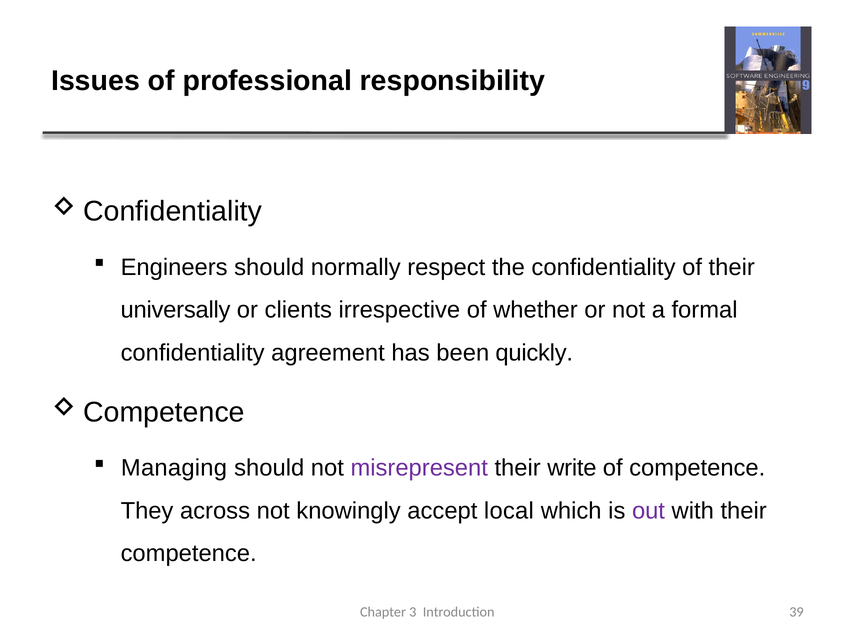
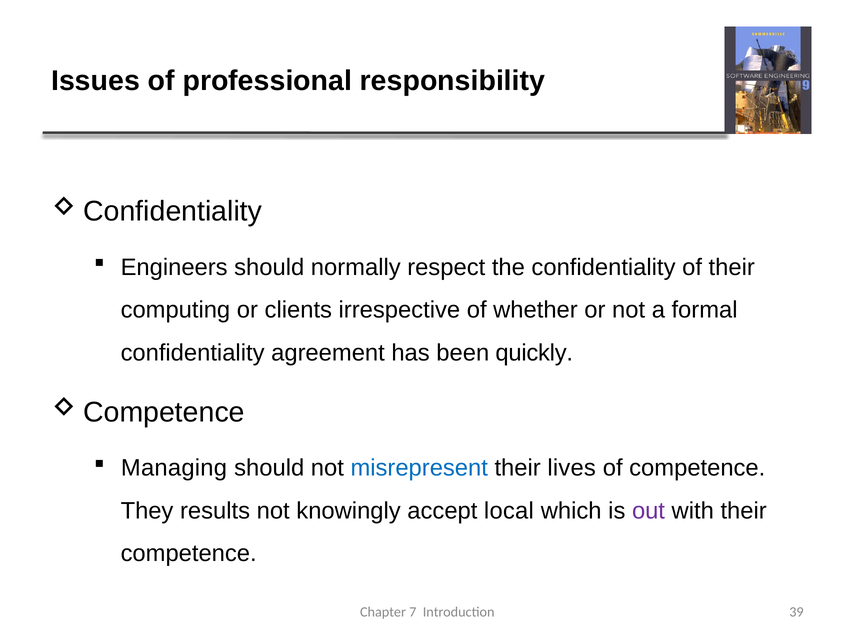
universally: universally -> computing (175, 310)
misrepresent colour: purple -> blue (419, 468)
write: write -> lives (572, 468)
across: across -> results (215, 511)
3: 3 -> 7 (413, 612)
